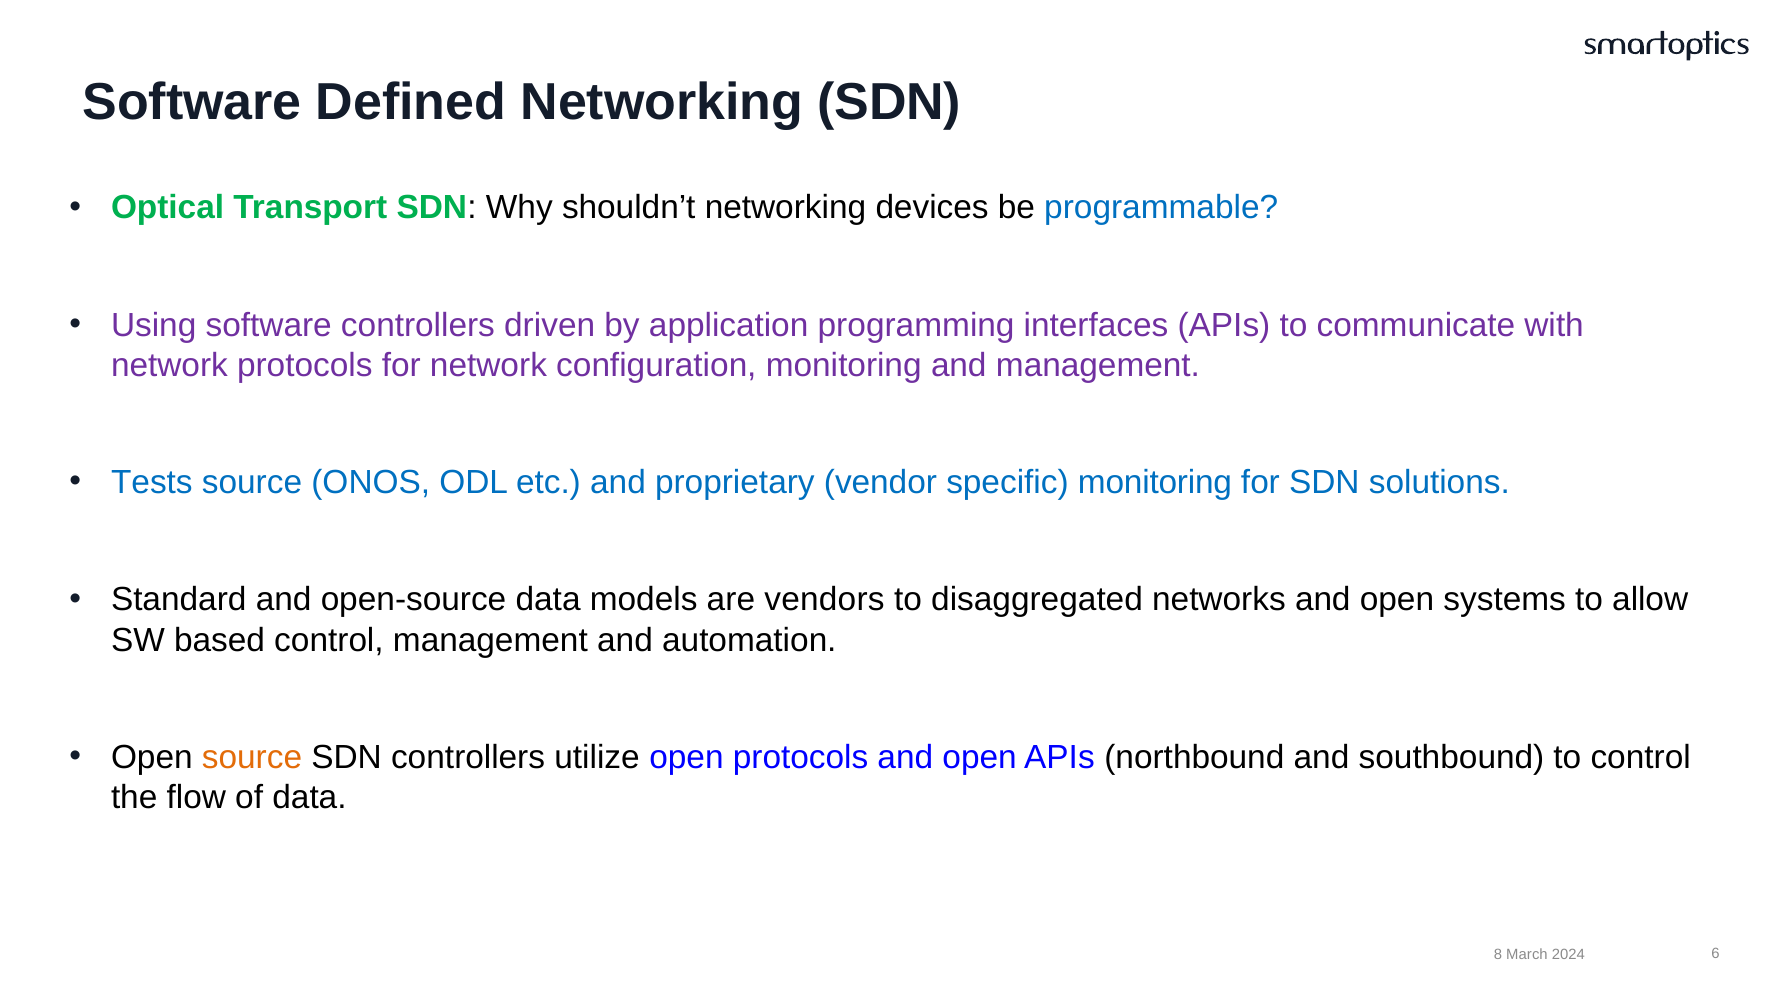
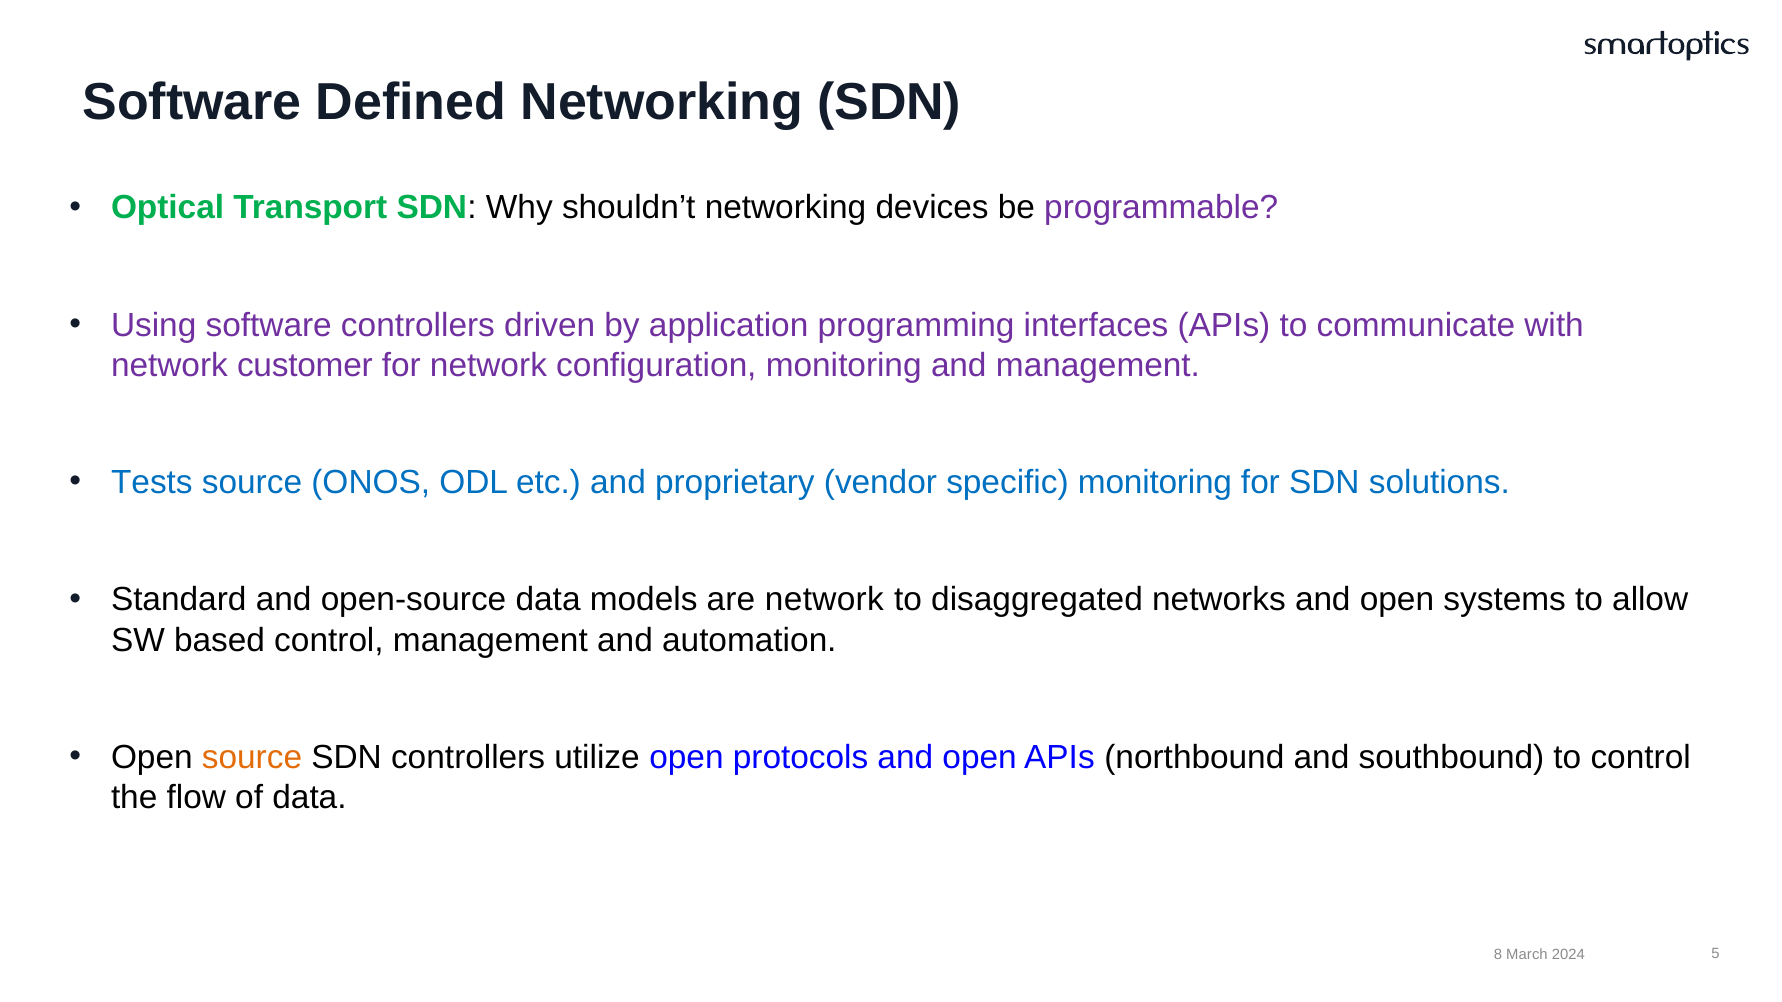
programmable colour: blue -> purple (1161, 208)
network protocols: protocols -> customer (305, 365)
are vendors: vendors -> network (824, 600)
6: 6 -> 5 (1716, 954)
